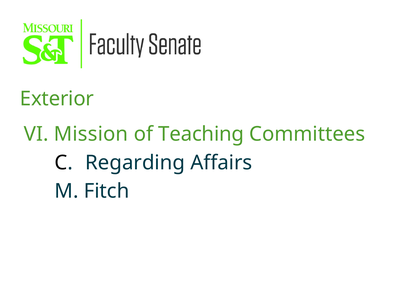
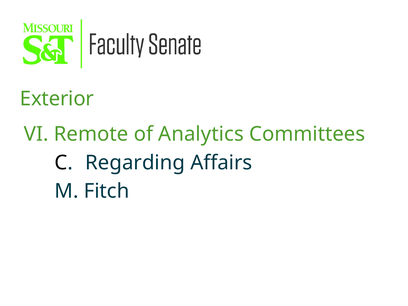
Mission: Mission -> Remote (91, 134)
Teaching: Teaching -> Analytics (201, 134)
